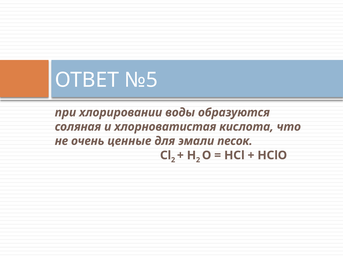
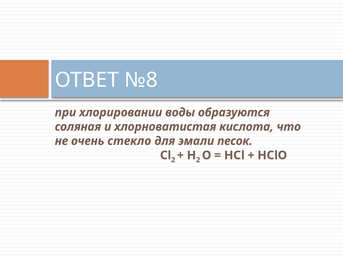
№5: №5 -> №8 (141, 80)
ценные: ценные -> стекло (129, 141)
